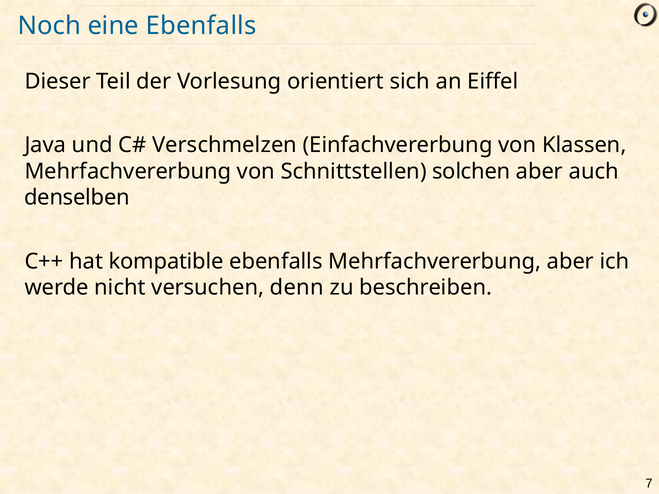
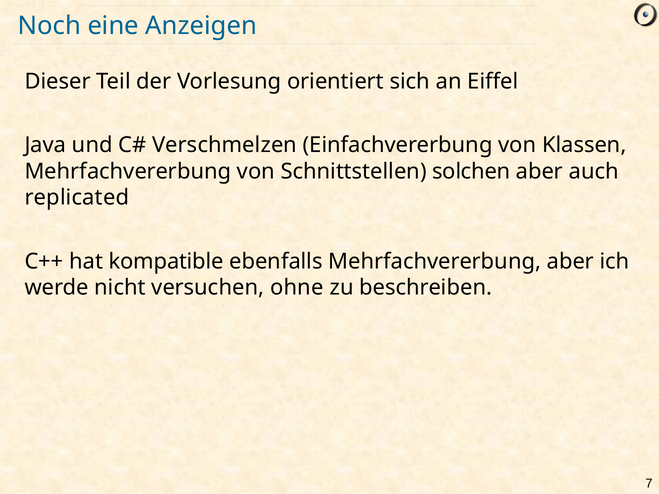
eine Ebenfalls: Ebenfalls -> Anzeigen (201, 26)
denselben: denselben -> replicated (77, 198)
denn: denn -> ohne (297, 288)
